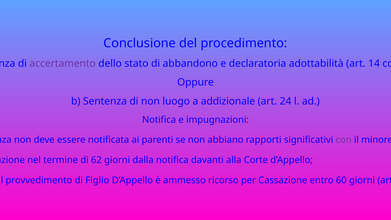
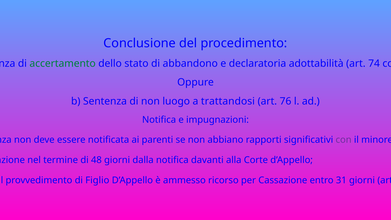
accertamento colour: purple -> green (63, 63)
14: 14 -> 74 (374, 63)
addizionale: addizionale -> trattandosi (228, 101)
24: 24 -> 76 (285, 101)
62: 62 -> 48 (96, 160)
60: 60 -> 31 (341, 180)
